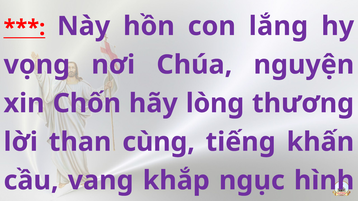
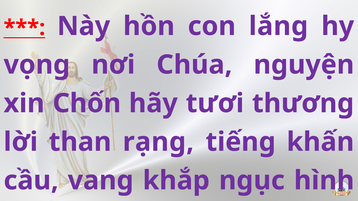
lòng: lòng -> tươi (215, 104)
cùng: cùng -> rạng (158, 142)
